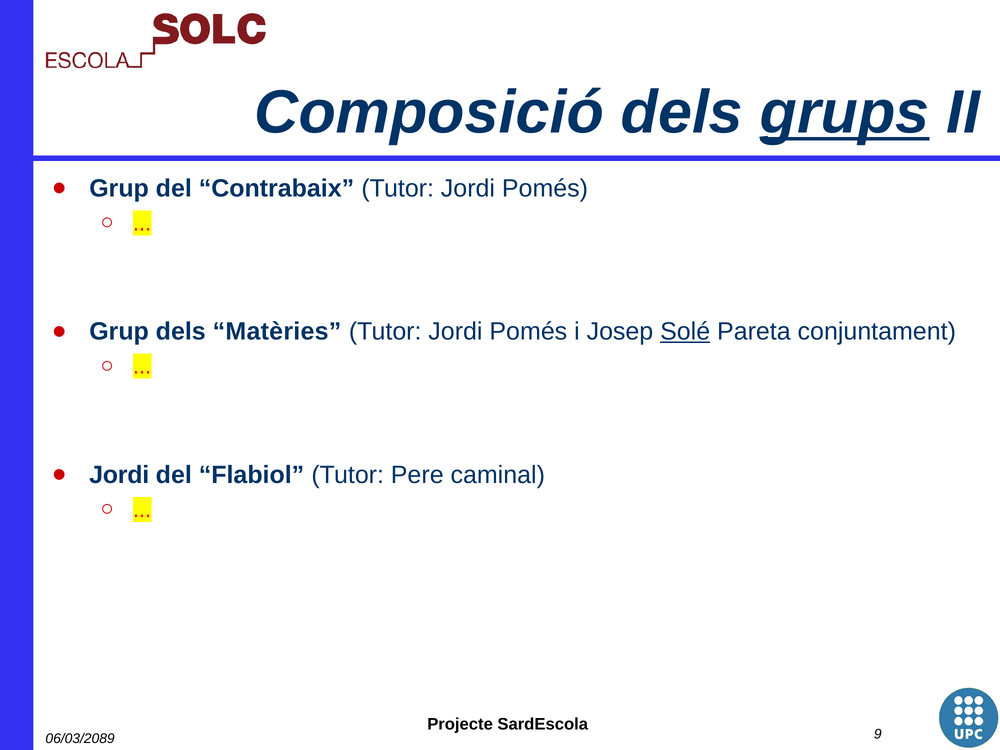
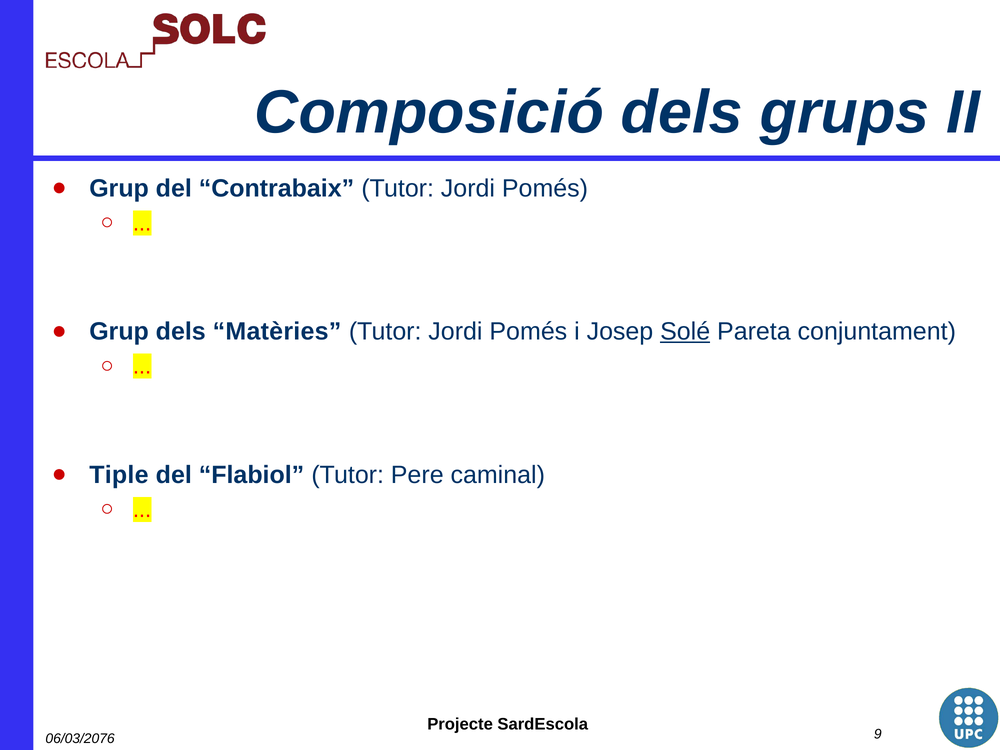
grups underline: present -> none (845, 113)
Jordi: Jordi -> Tiple (119, 475)
06/03/2089: 06/03/2089 -> 06/03/2076 (80, 738)
